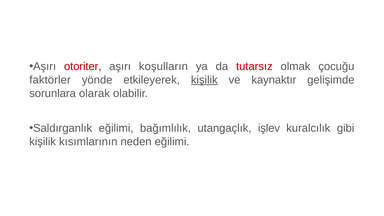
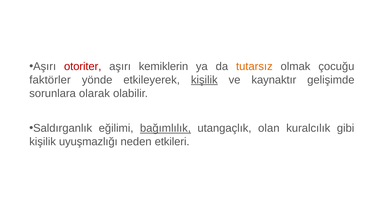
koşulların: koşulların -> kemiklerin (164, 66)
tutarsız colour: red -> orange (254, 66)
bağımlılık underline: none -> present (165, 128)
işlev: işlev -> olan (269, 128)
kısımlarının: kısımlarının -> uyuşmazlığı (88, 142)
neden eğilimi: eğilimi -> etkileri (172, 142)
